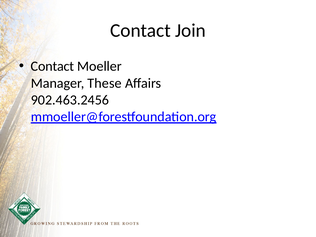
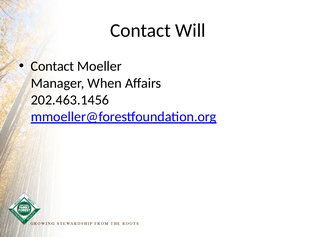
Join: Join -> Will (190, 31)
These: These -> When (105, 83)
902.463.2456: 902.463.2456 -> 202.463.1456 (70, 100)
